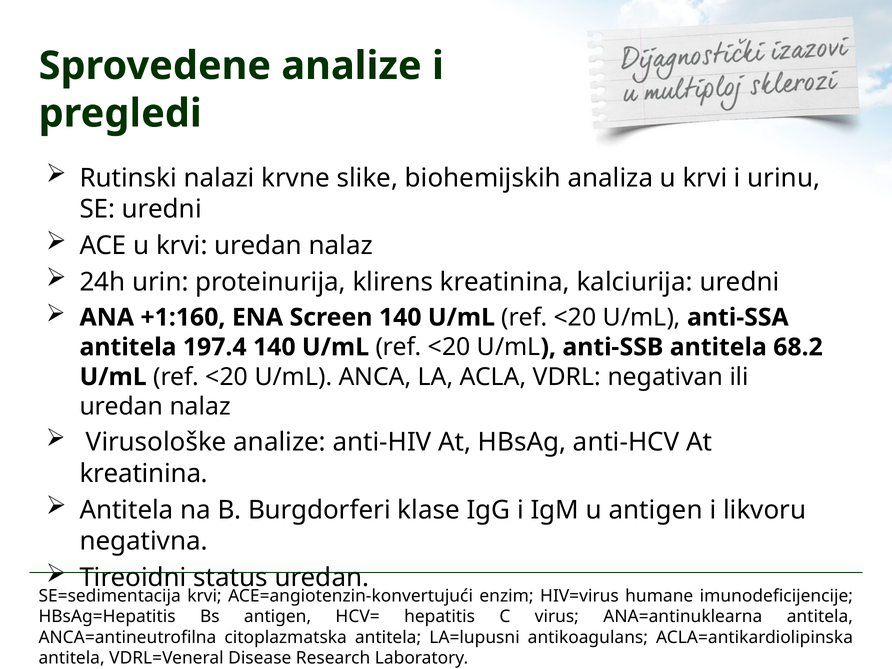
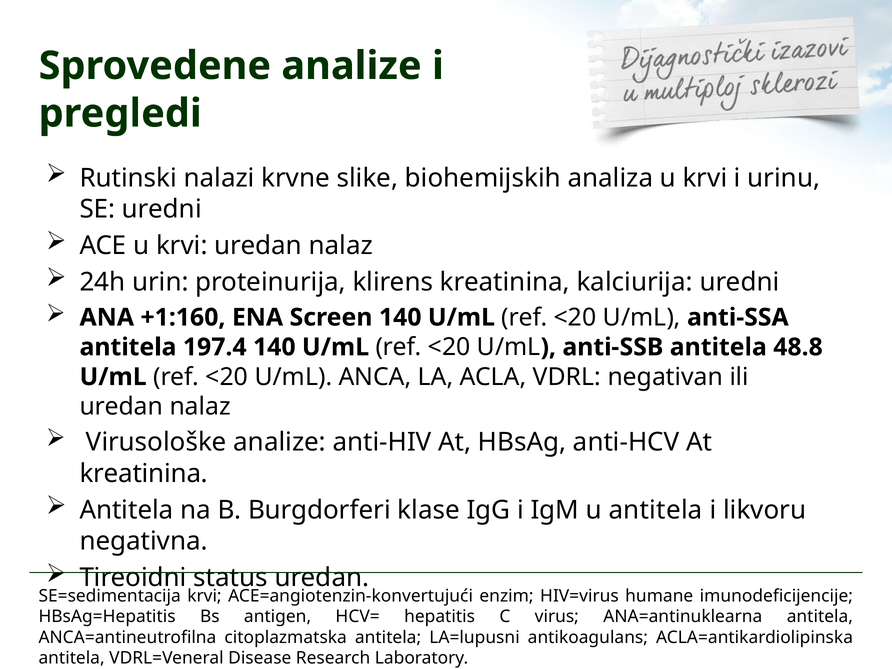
68.2: 68.2 -> 48.8 (798, 347)
u antigen: antigen -> antitela (656, 510)
